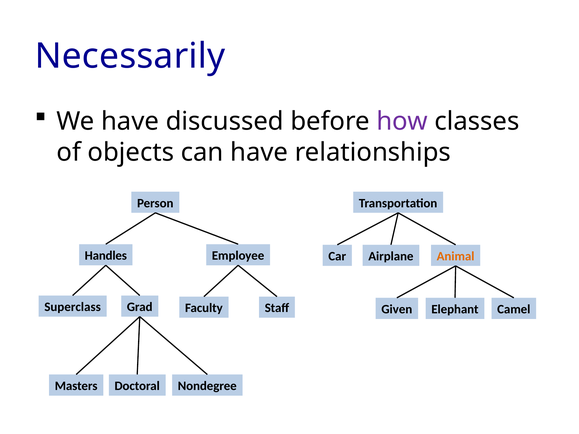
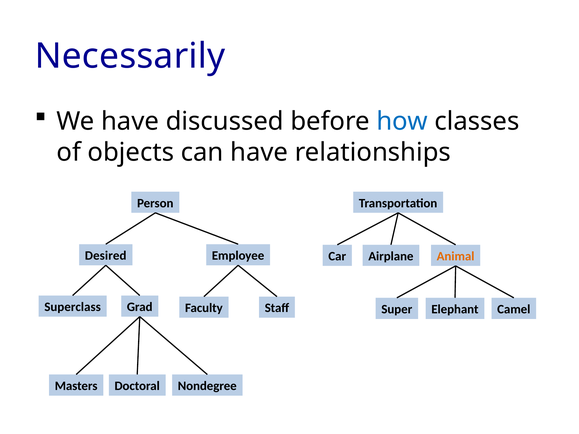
how colour: purple -> blue (402, 121)
Handles: Handles -> Desired (106, 256)
Given: Given -> Super (397, 309)
